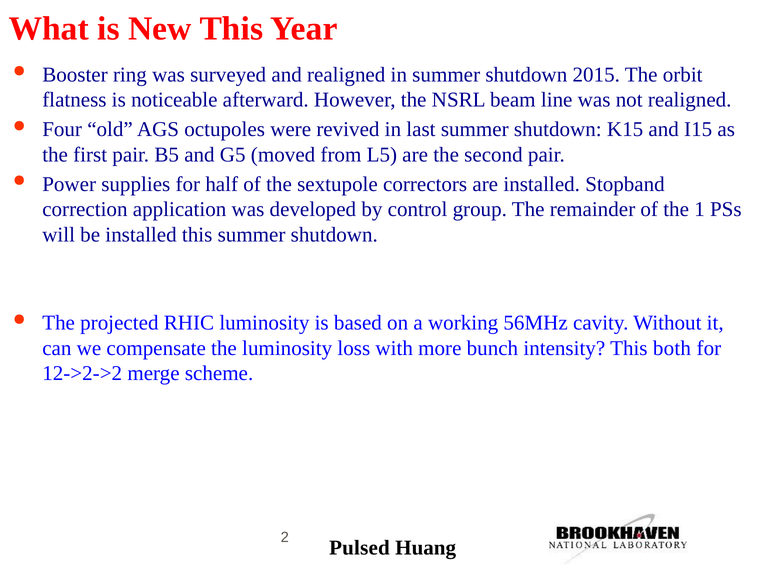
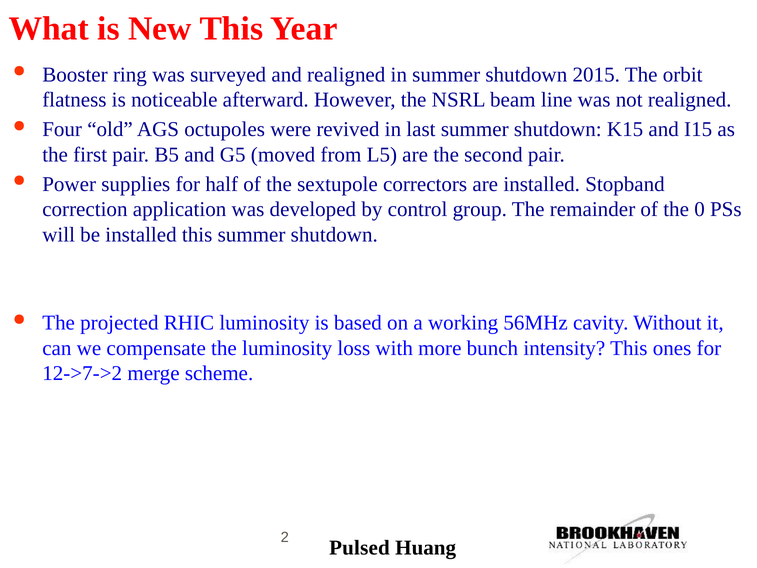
1: 1 -> 0 (700, 209)
both: both -> ones (672, 348)
12->2->2: 12->2->2 -> 12->7->2 (82, 373)
